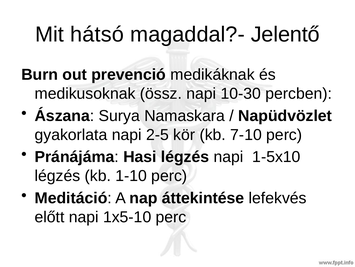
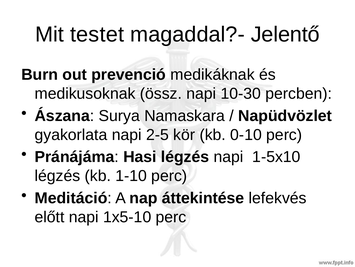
hátsó: hátsó -> testet (97, 34)
7-10: 7-10 -> 0-10 (246, 134)
